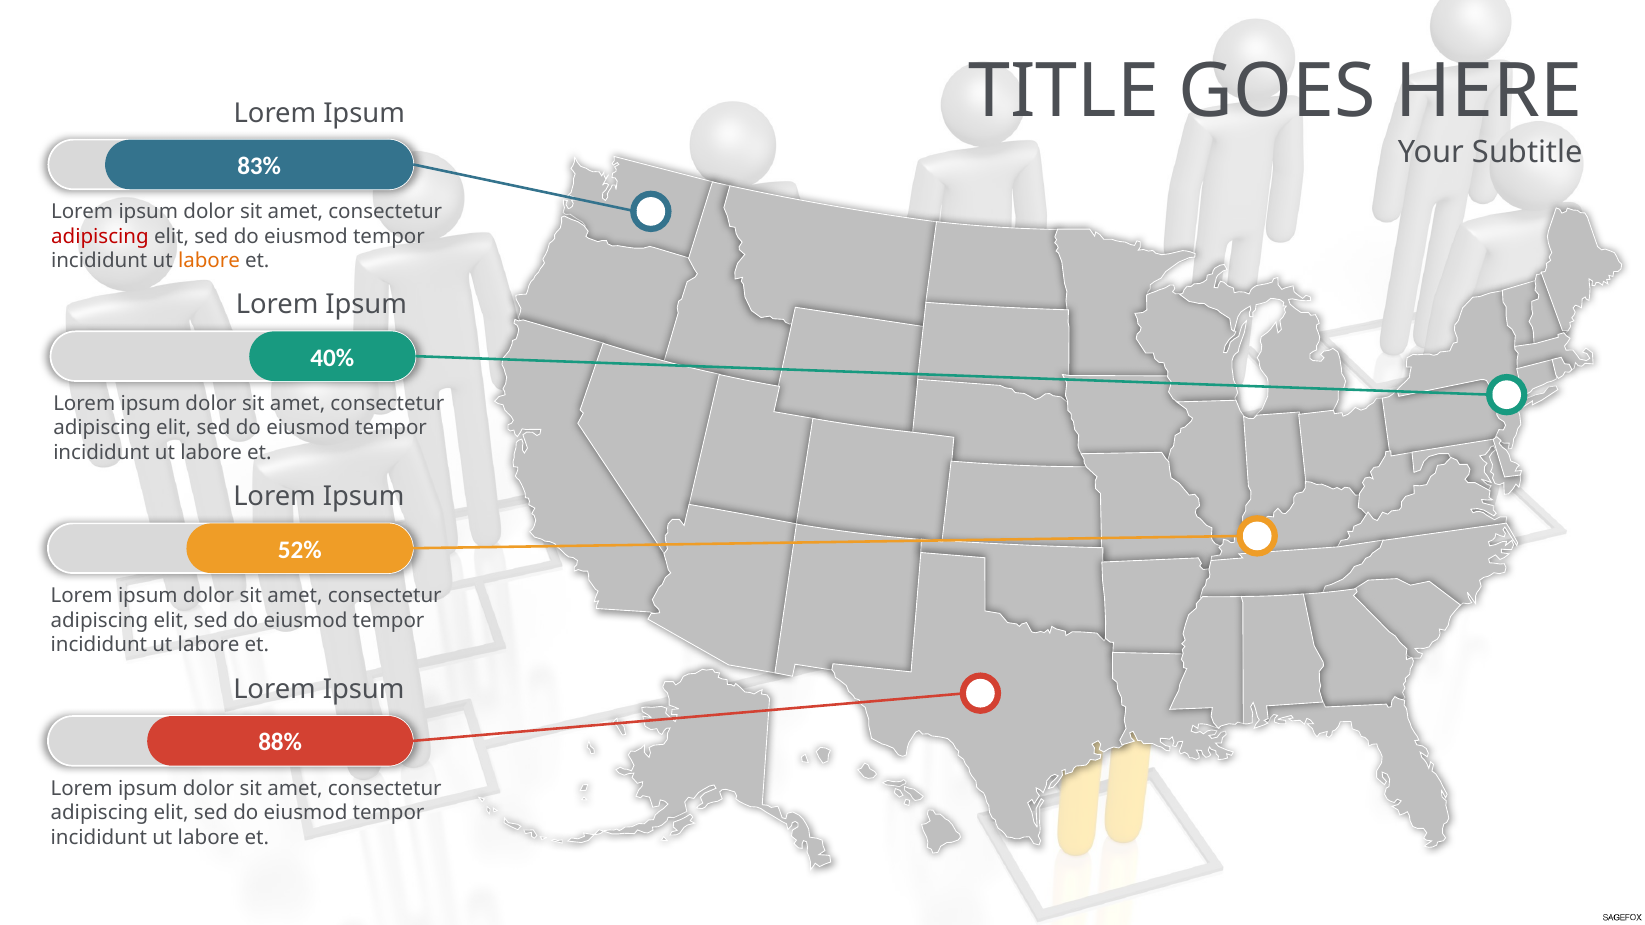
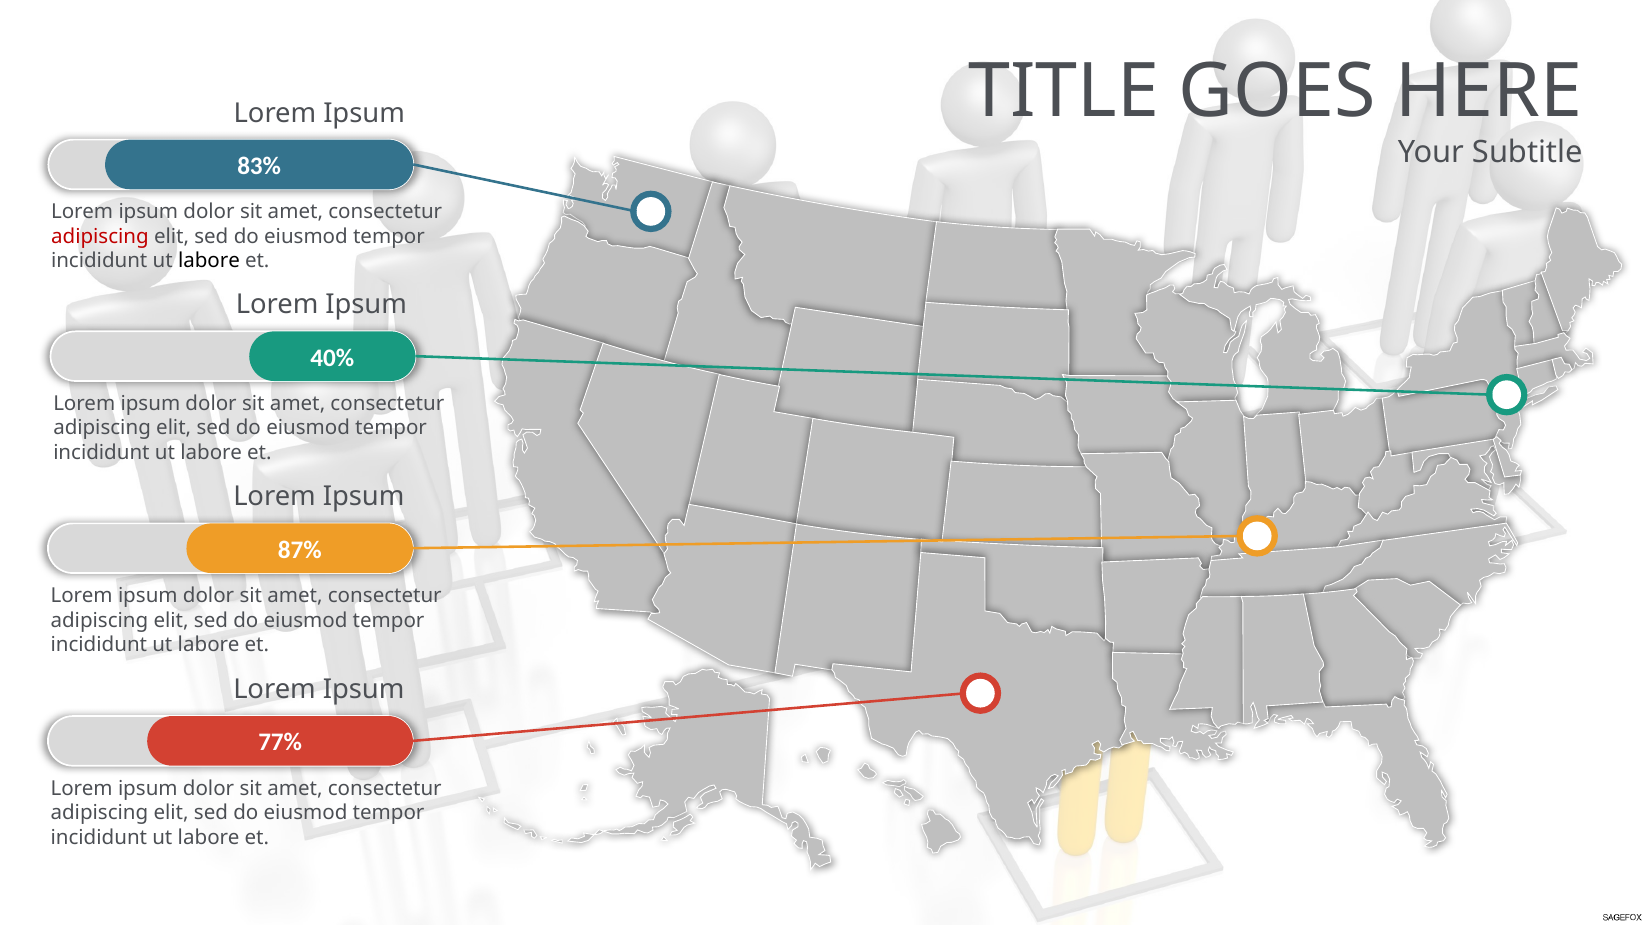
labore colour: orange -> black (209, 261)
52%: 52% -> 87% (300, 550)
88%: 88% -> 77% (280, 743)
